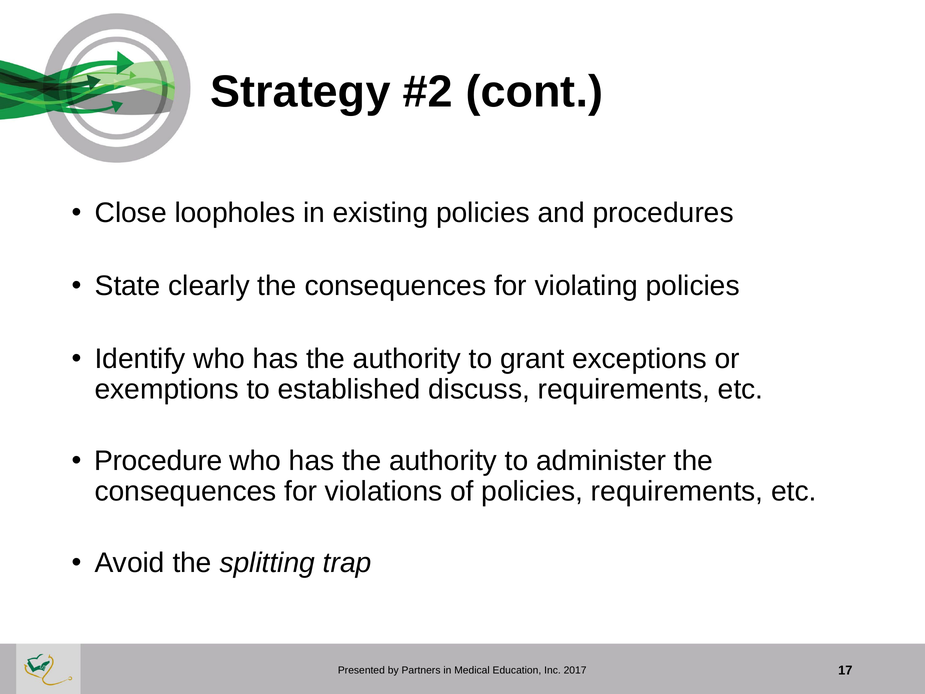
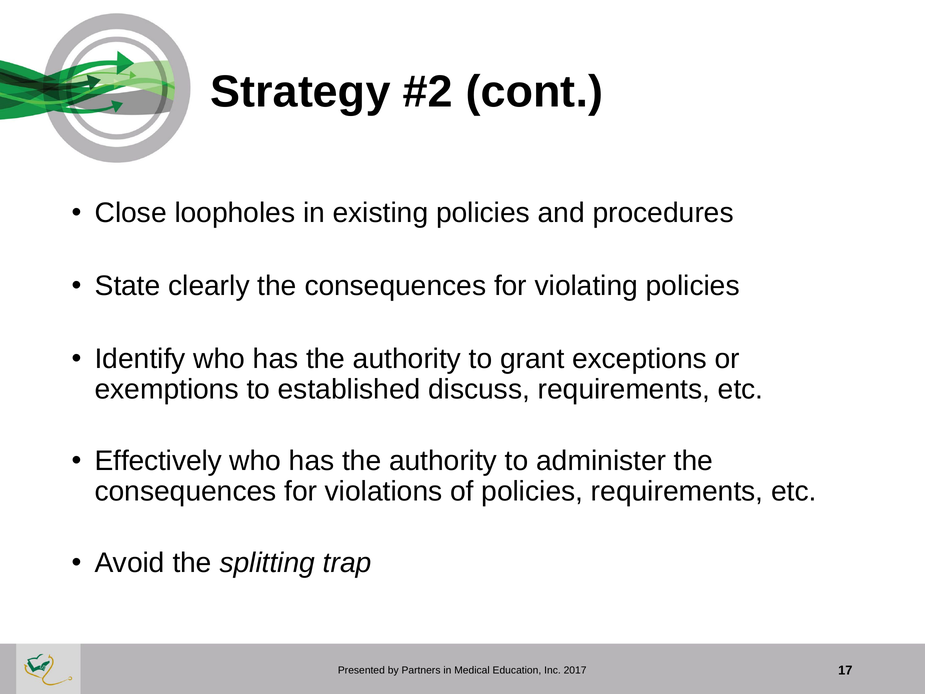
Procedure: Procedure -> Effectively (158, 461)
